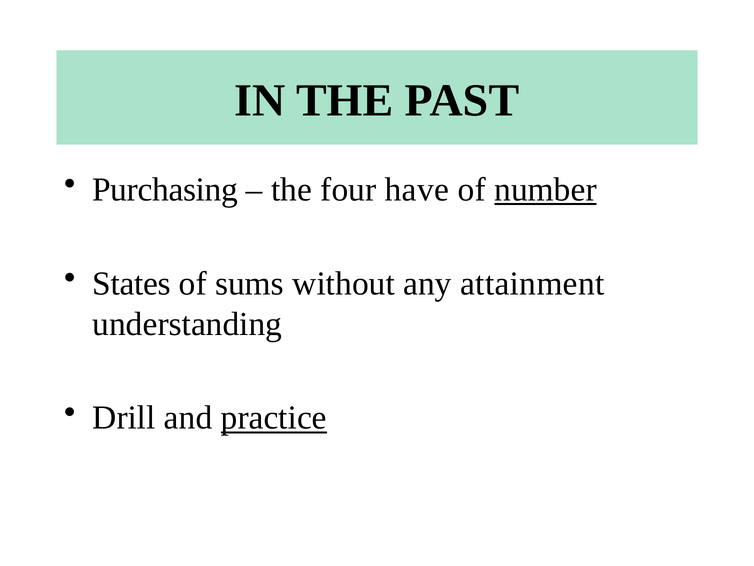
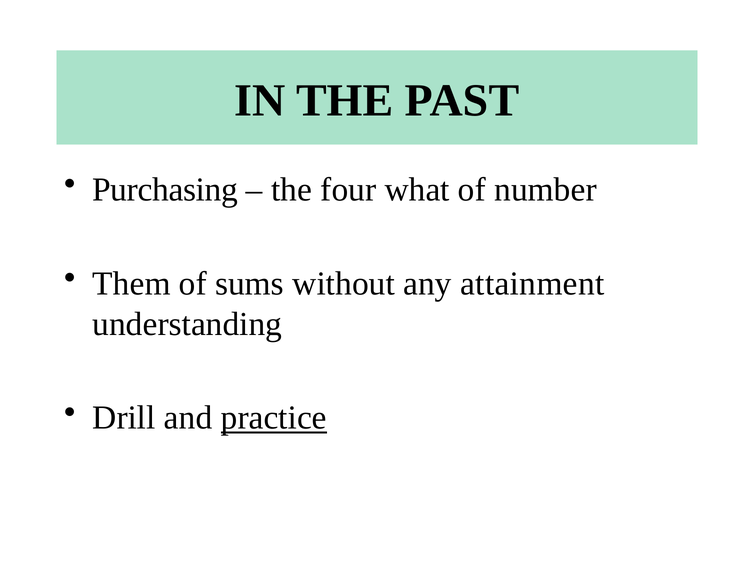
have: have -> what (417, 190)
number underline: present -> none (545, 190)
States: States -> Them (131, 283)
